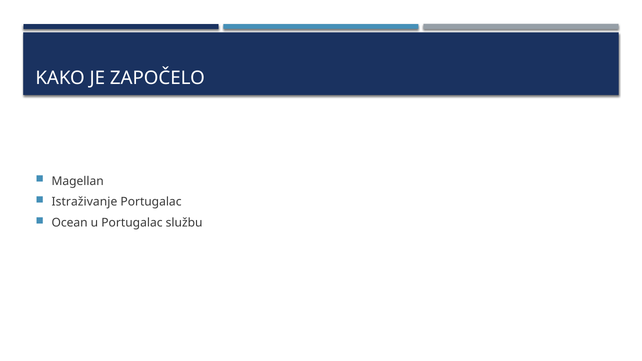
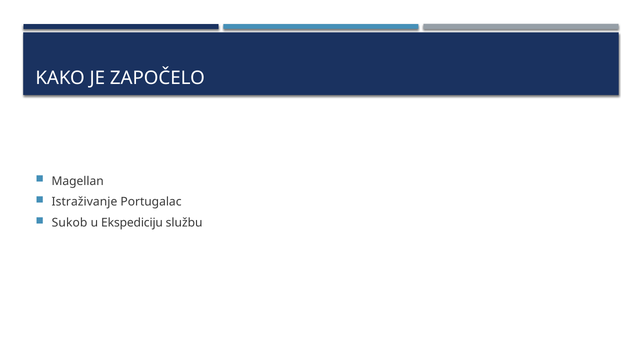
Ocean: Ocean -> Sukob (70, 223)
u Portugalac: Portugalac -> Ekspediciju (132, 223)
